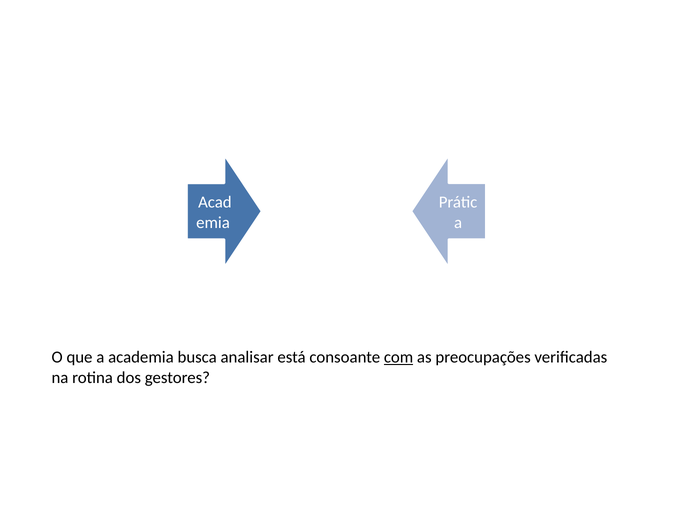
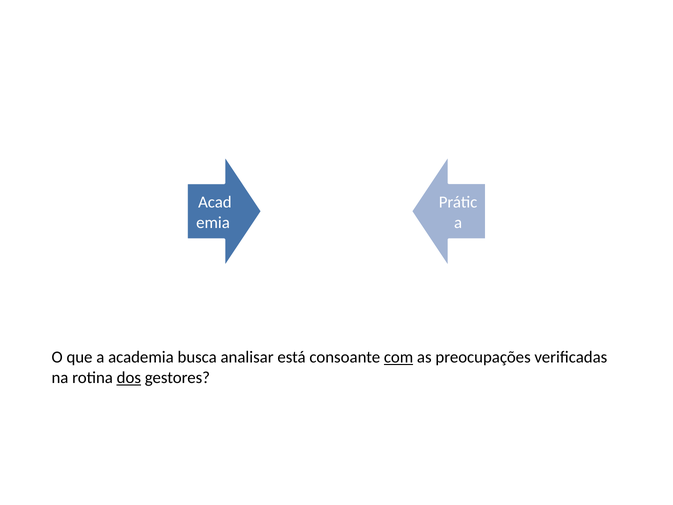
dos underline: none -> present (129, 377)
